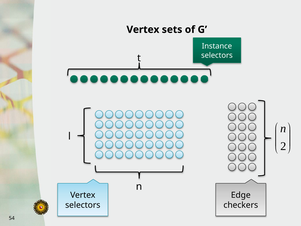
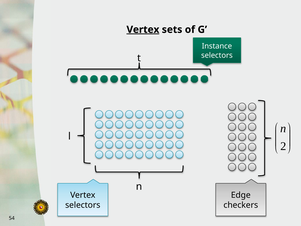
Vertex underline: none -> present (143, 30)
